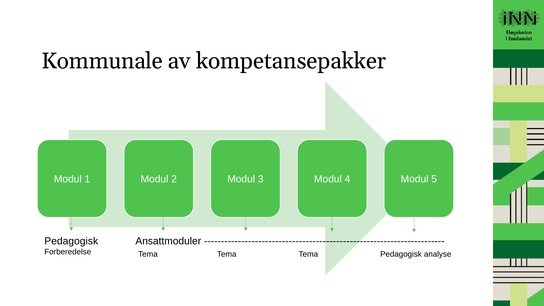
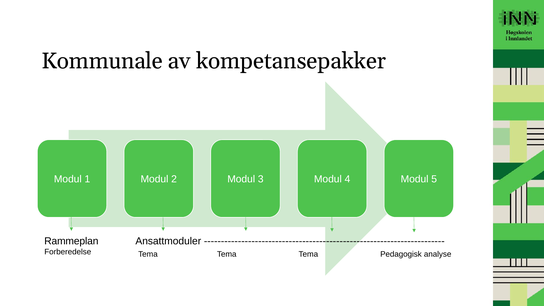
Pedagogisk: Pedagogisk -> Rammeplan (71, 241)
